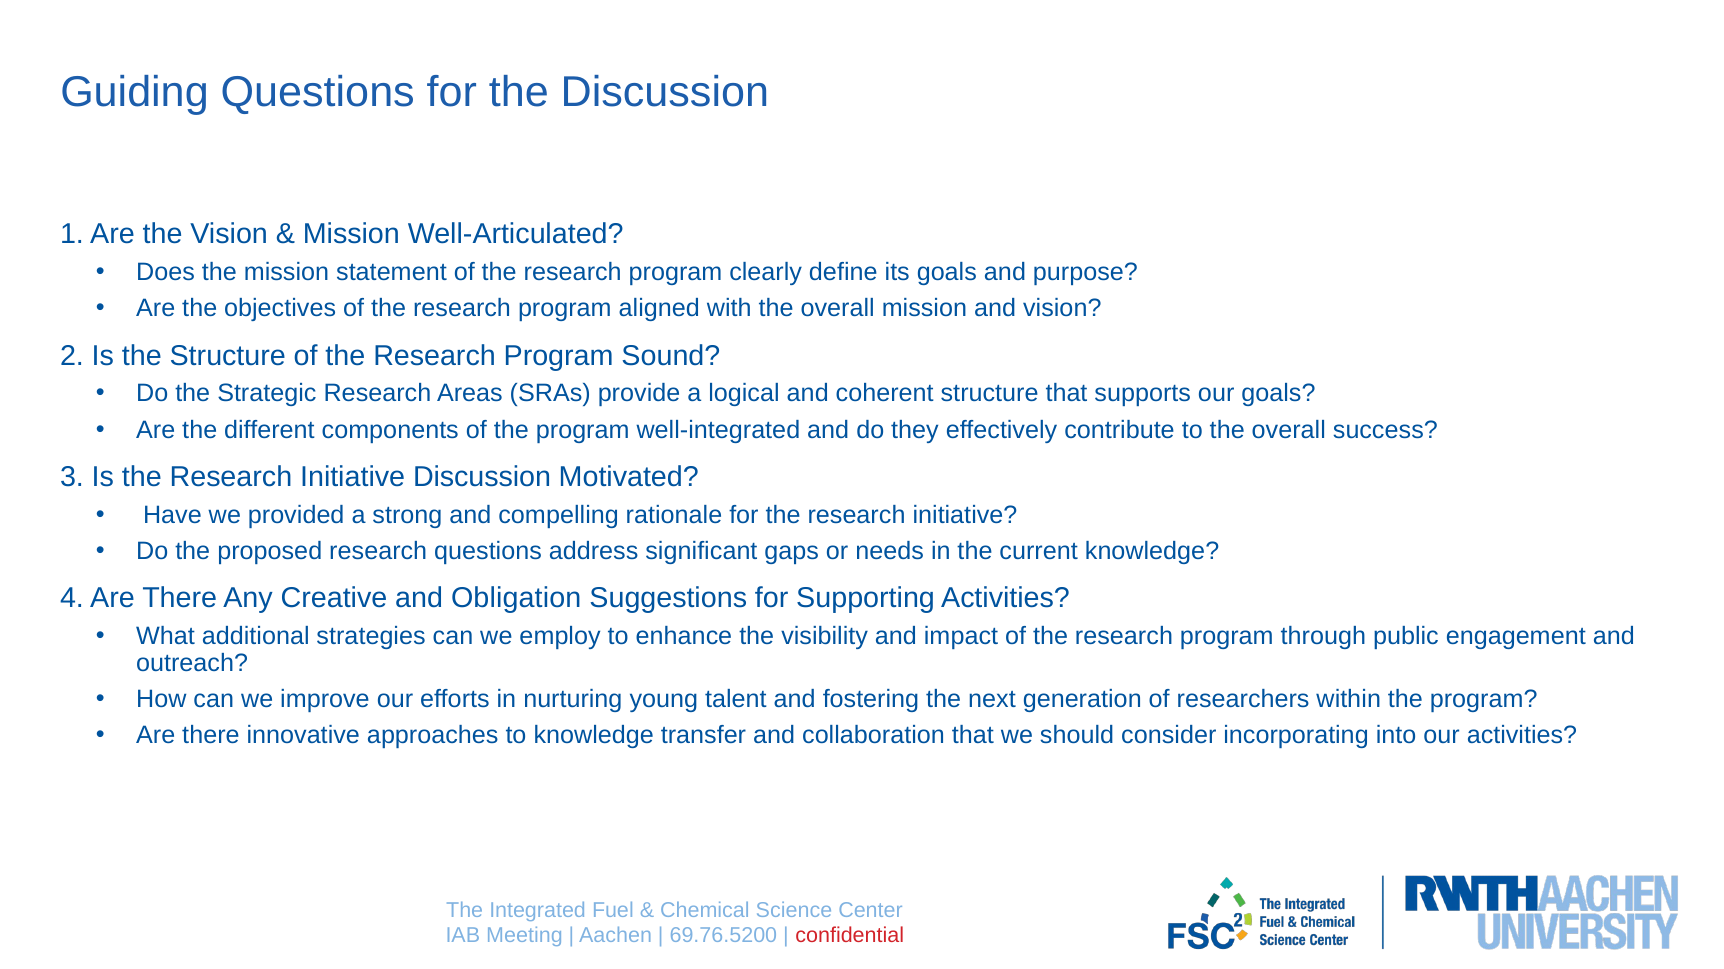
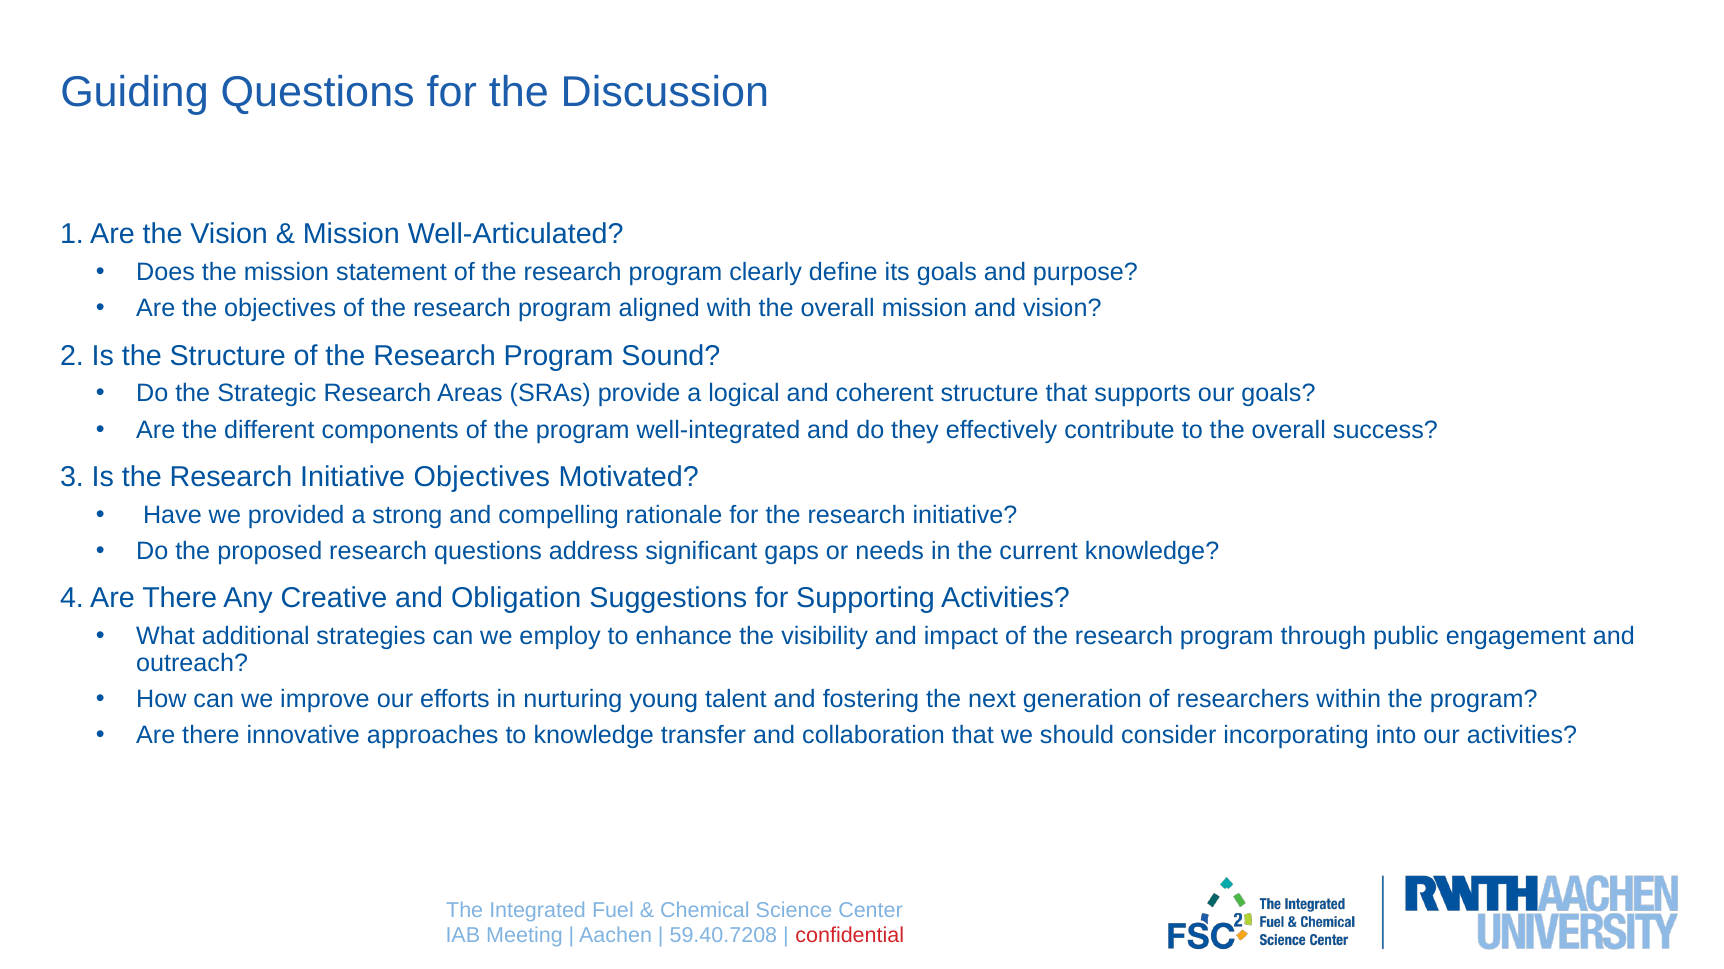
Initiative Discussion: Discussion -> Objectives (482, 477)
69.76.5200: 69.76.5200 -> 59.40.7208 (723, 936)
